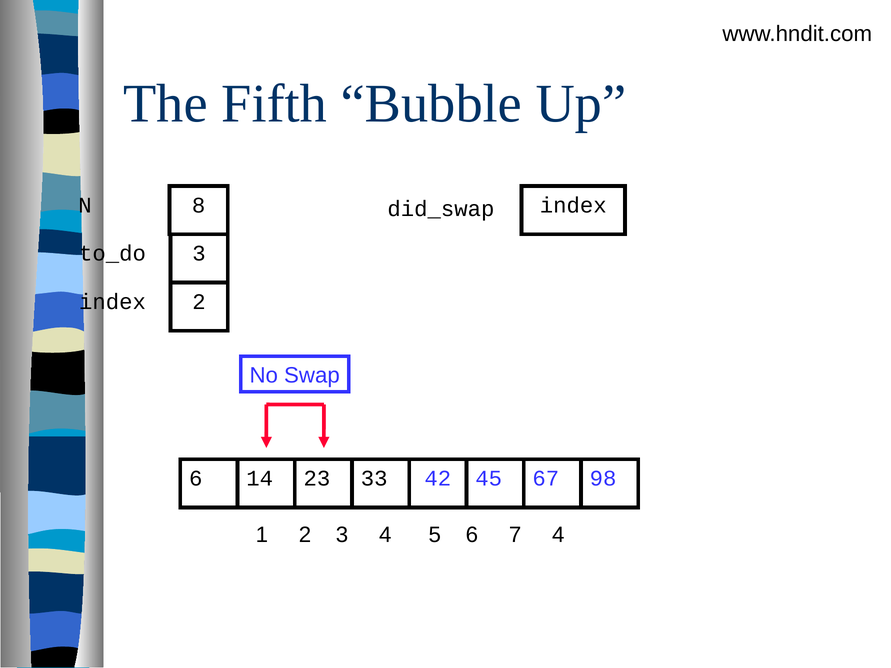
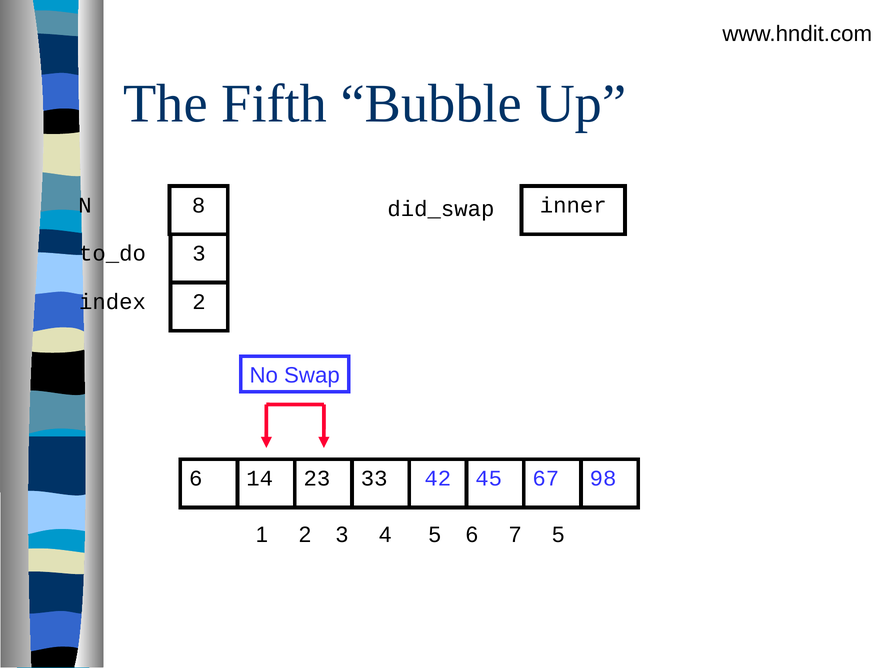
did_swap index: index -> inner (573, 205)
7 4: 4 -> 5 (558, 535)
